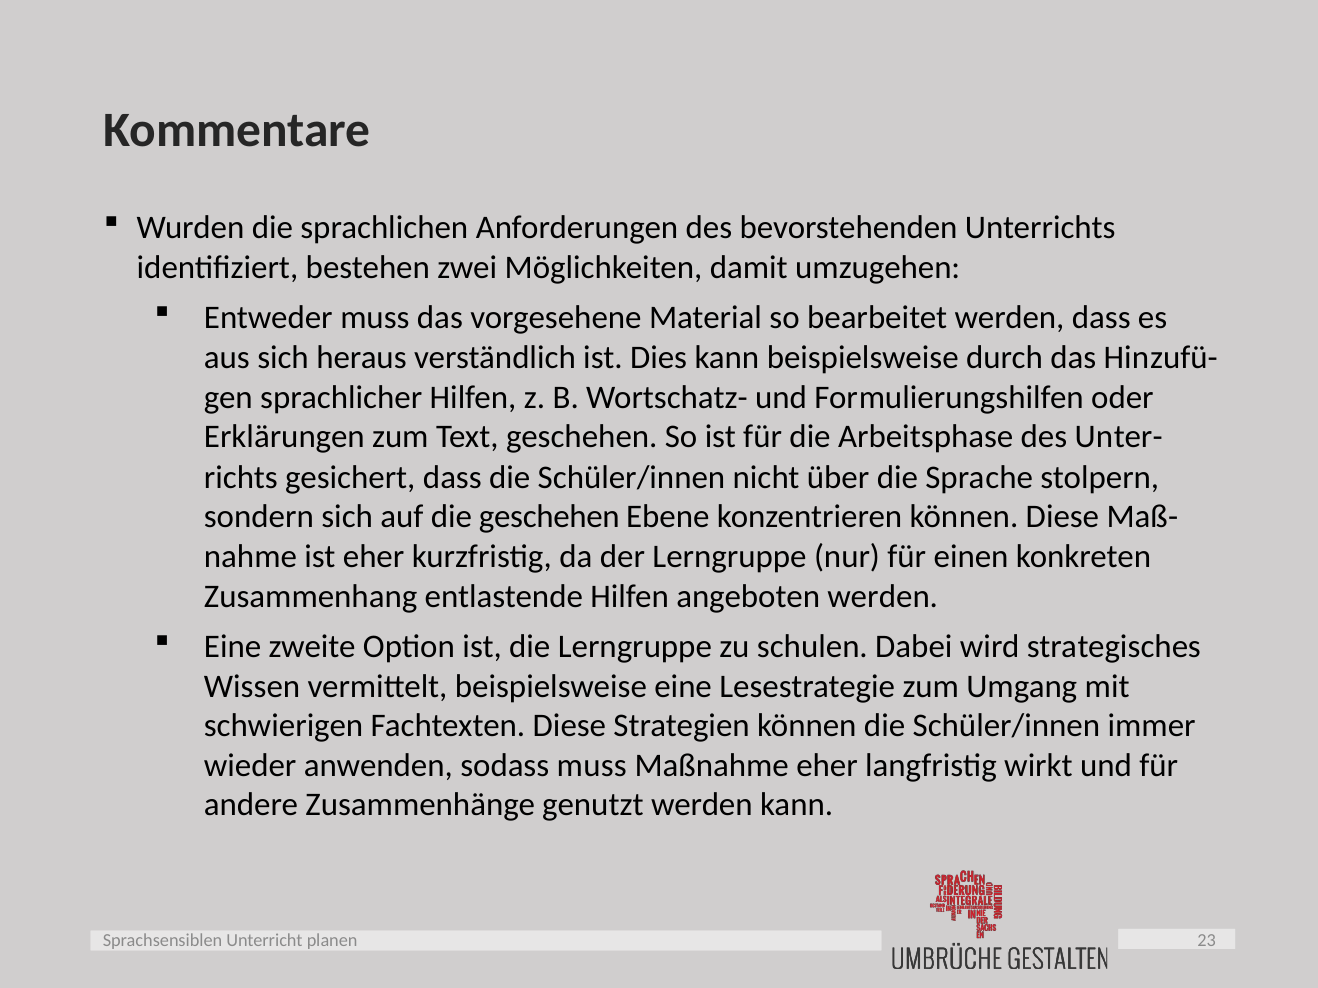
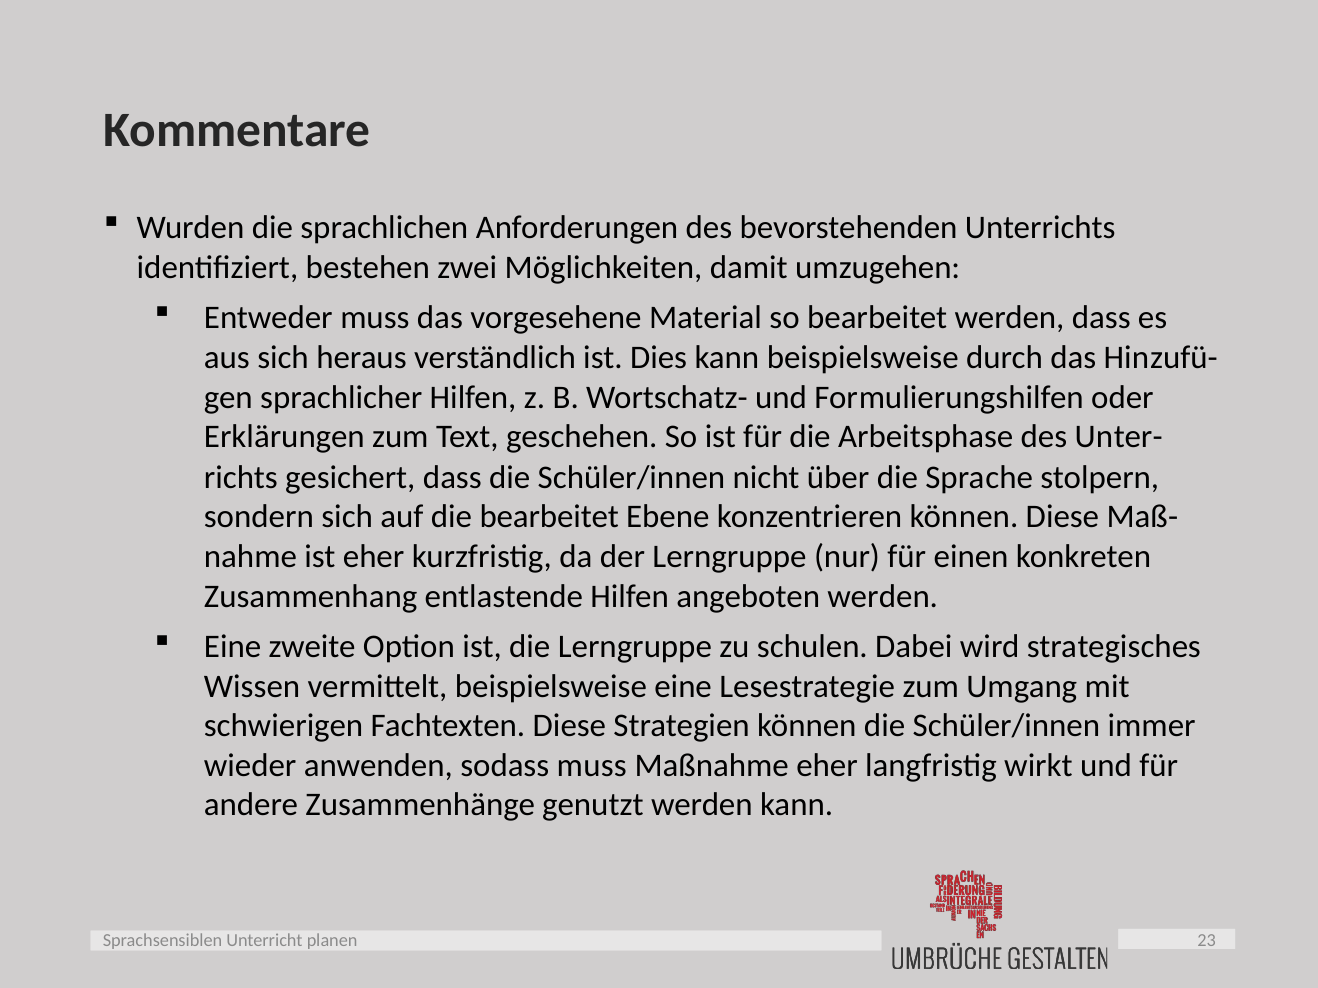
die geschehen: geschehen -> bearbeitet (549, 517)
